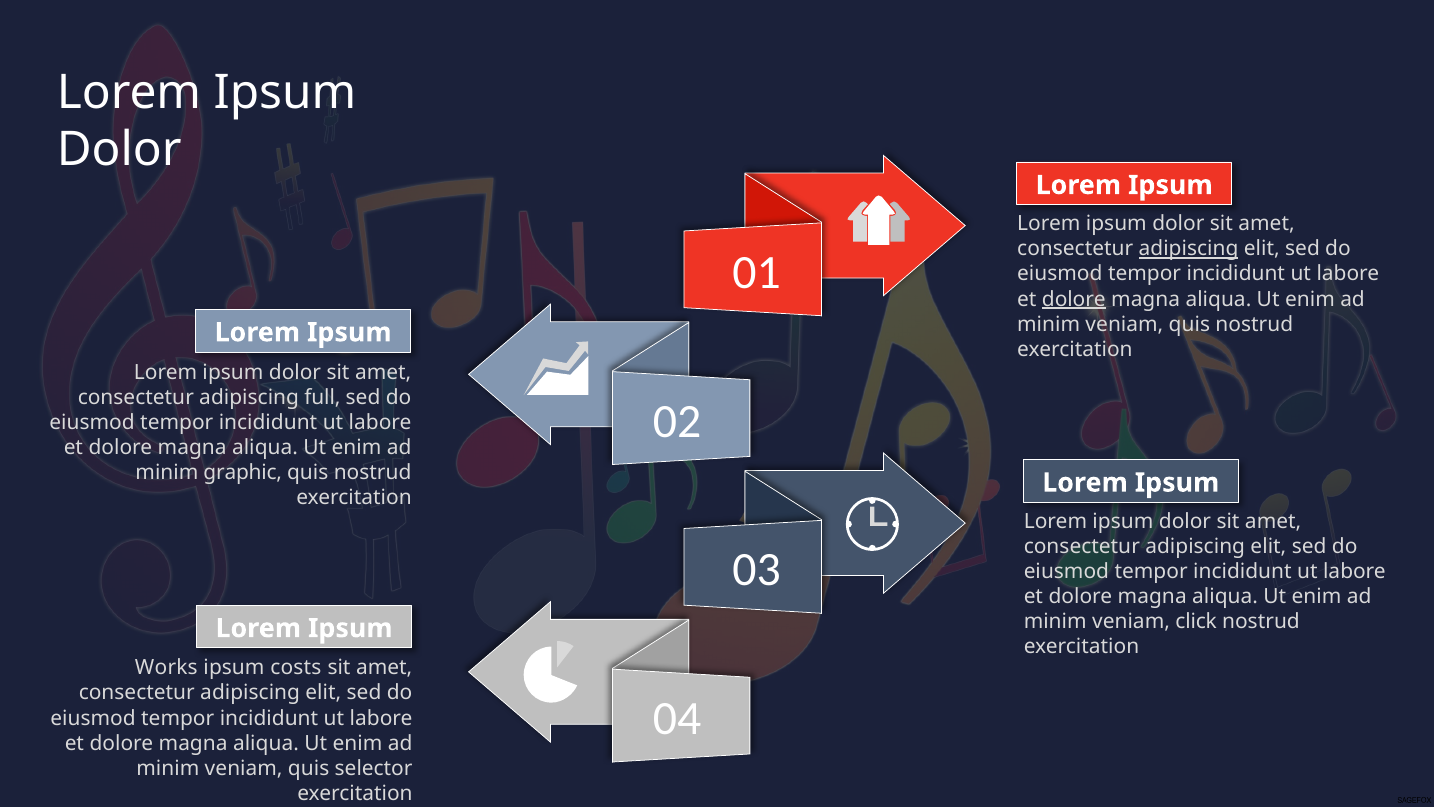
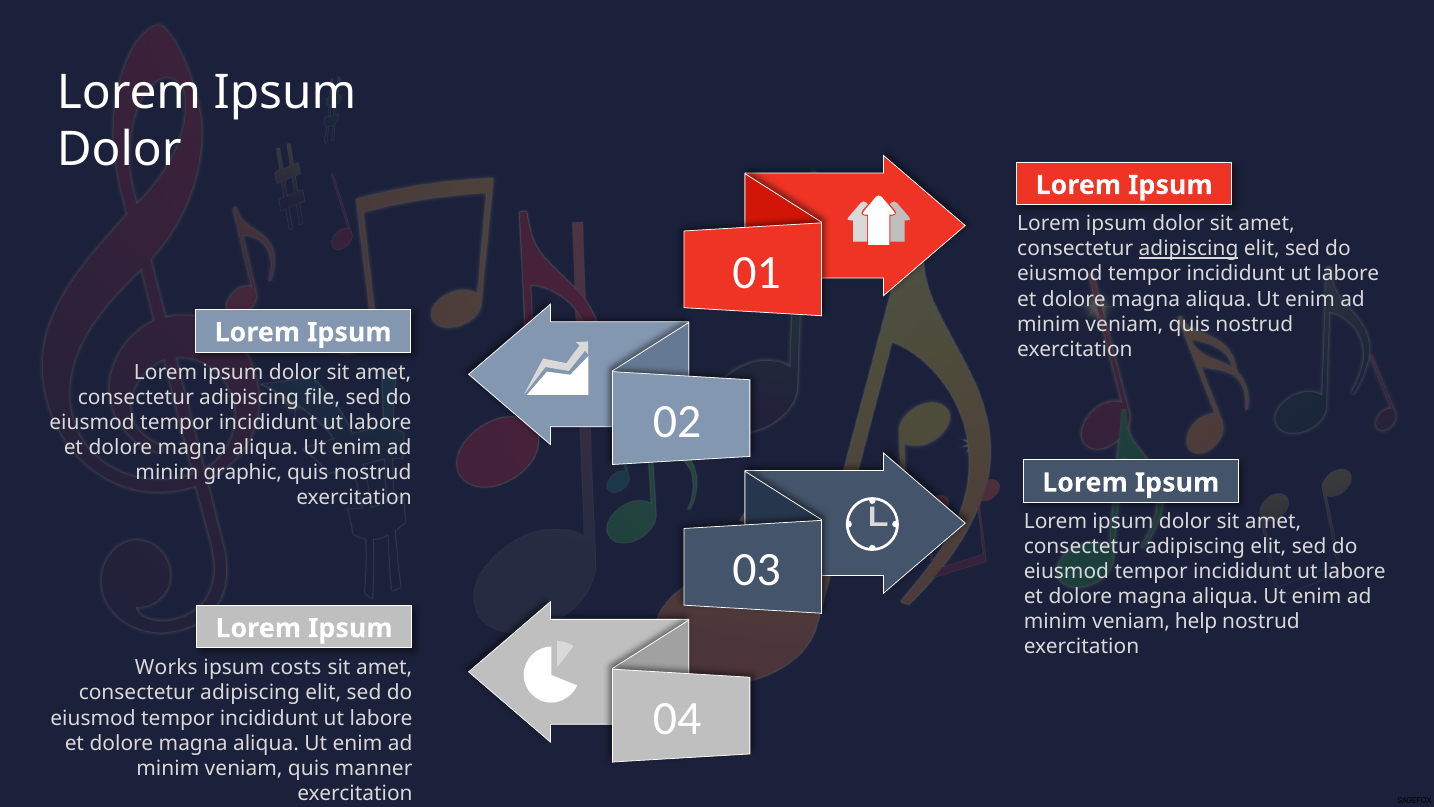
dolore underline: present -> none (1074, 299)
full: full -> file (322, 397)
click: click -> help (1196, 621)
selector: selector -> manner (374, 768)
